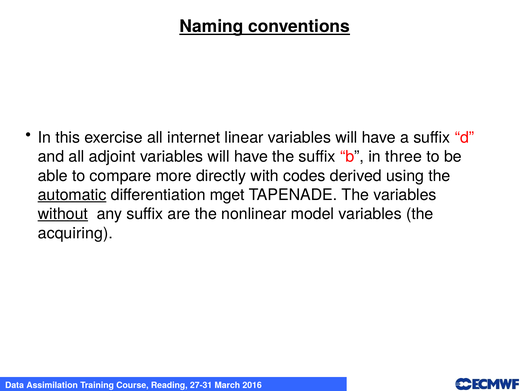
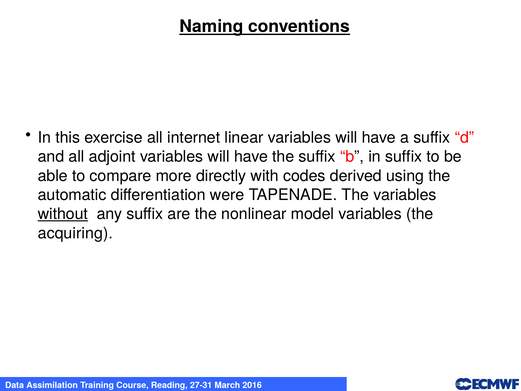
in three: three -> suffix (404, 157)
automatic underline: present -> none (72, 195)
mget: mget -> were (227, 195)
